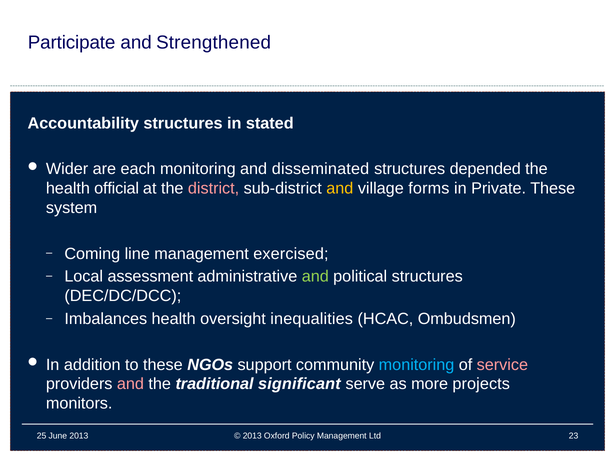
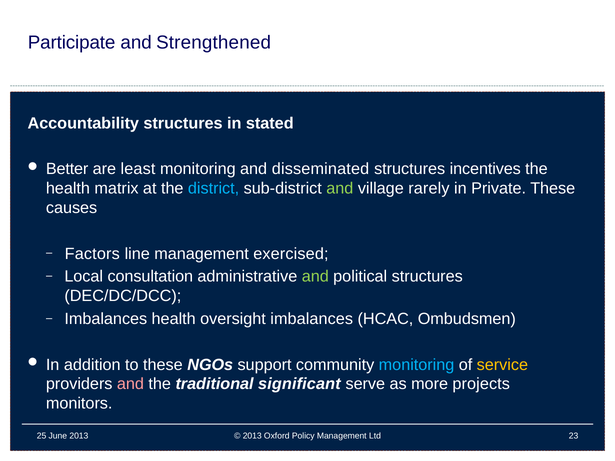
Wider: Wider -> Better (67, 169)
each: each -> least (138, 169)
depended: depended -> incentives (485, 169)
official: official -> matrix (117, 189)
district colour: pink -> light blue (214, 189)
and colour: yellow -> light green (340, 189)
forms: forms -> rarely (429, 189)
system: system -> causes (72, 208)
Coming: Coming -> Factors (92, 254)
assessment: assessment -> consultation (150, 277)
oversight inequalities: inequalities -> imbalances (312, 319)
service colour: pink -> yellow (502, 365)
